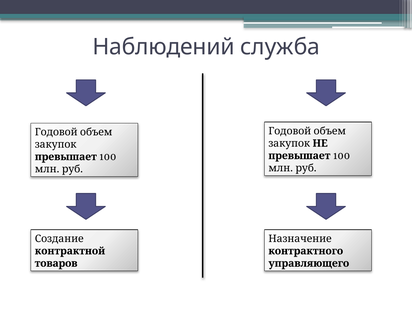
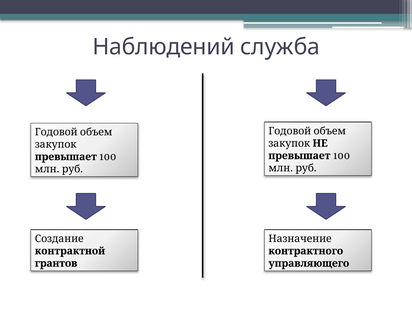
товаров: товаров -> грантов (56, 263)
